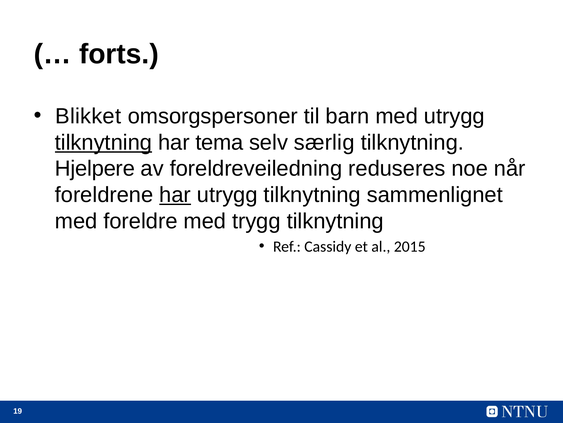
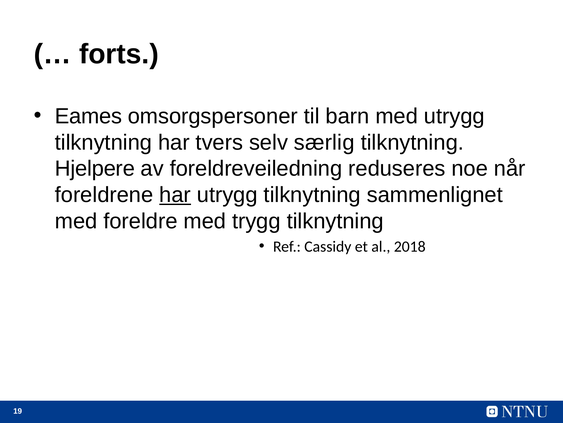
Blikket: Blikket -> Eames (88, 116)
tilknytning underline: present -> none (103, 142)
tema: tema -> tvers (219, 142)
2015: 2015 -> 2018 (410, 246)
